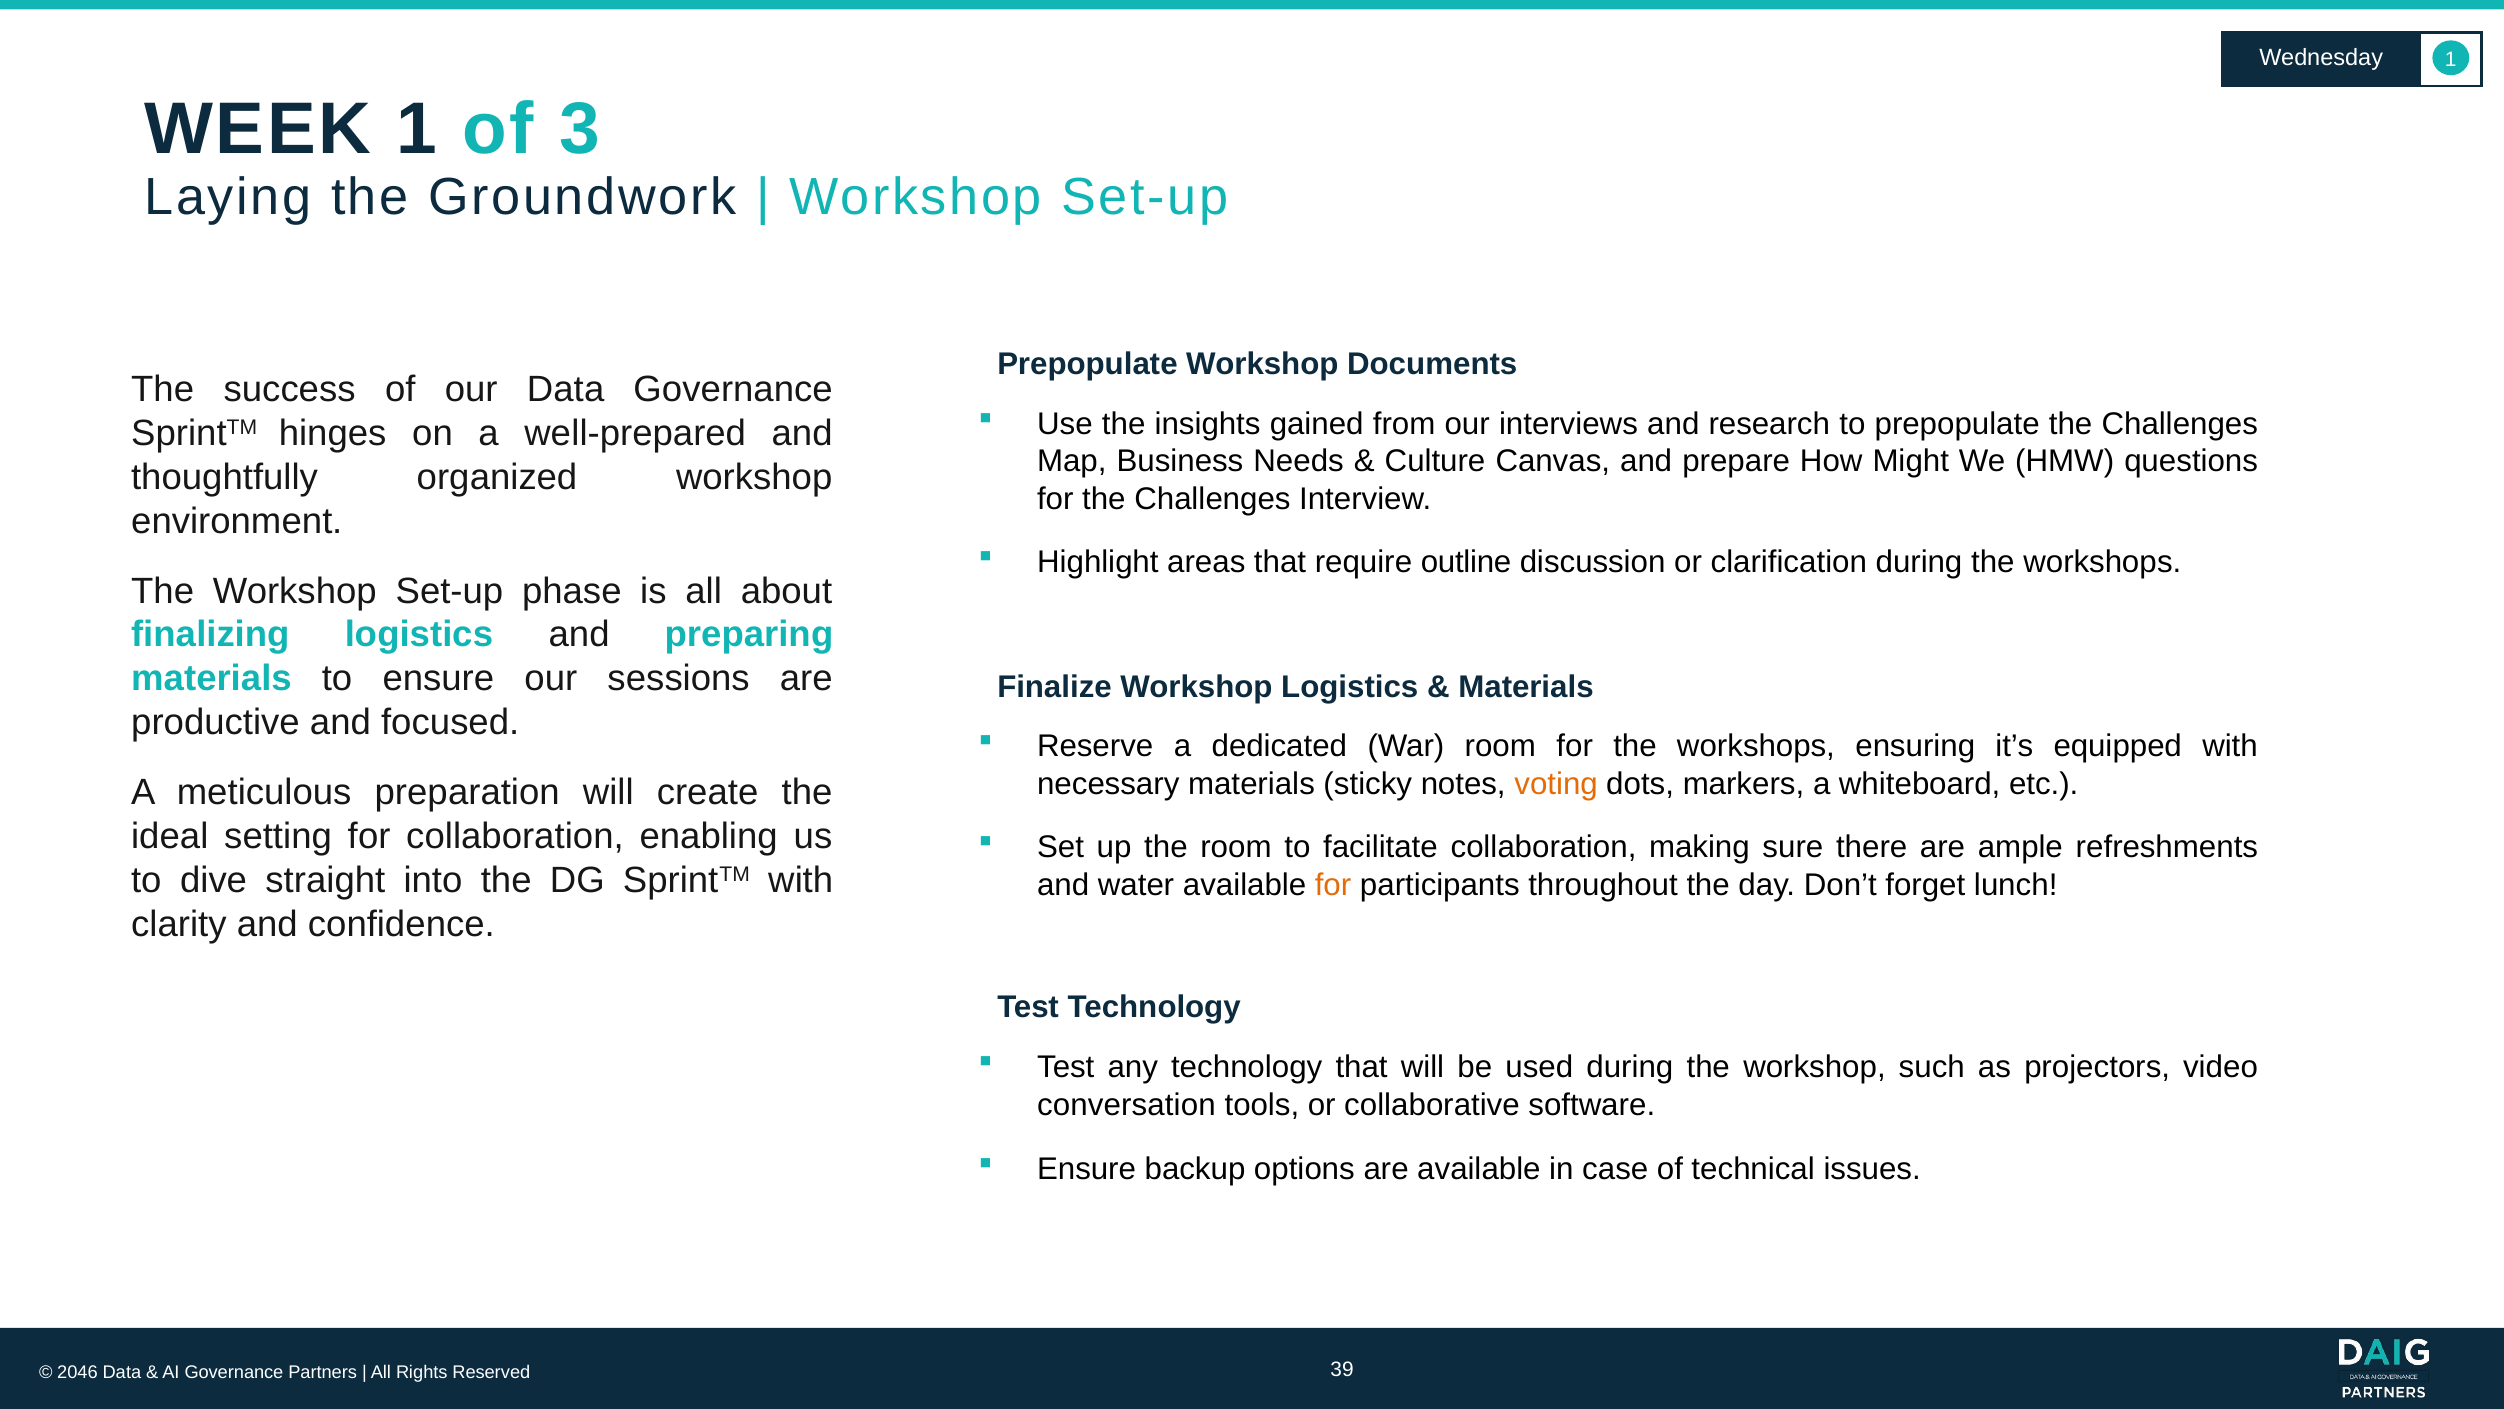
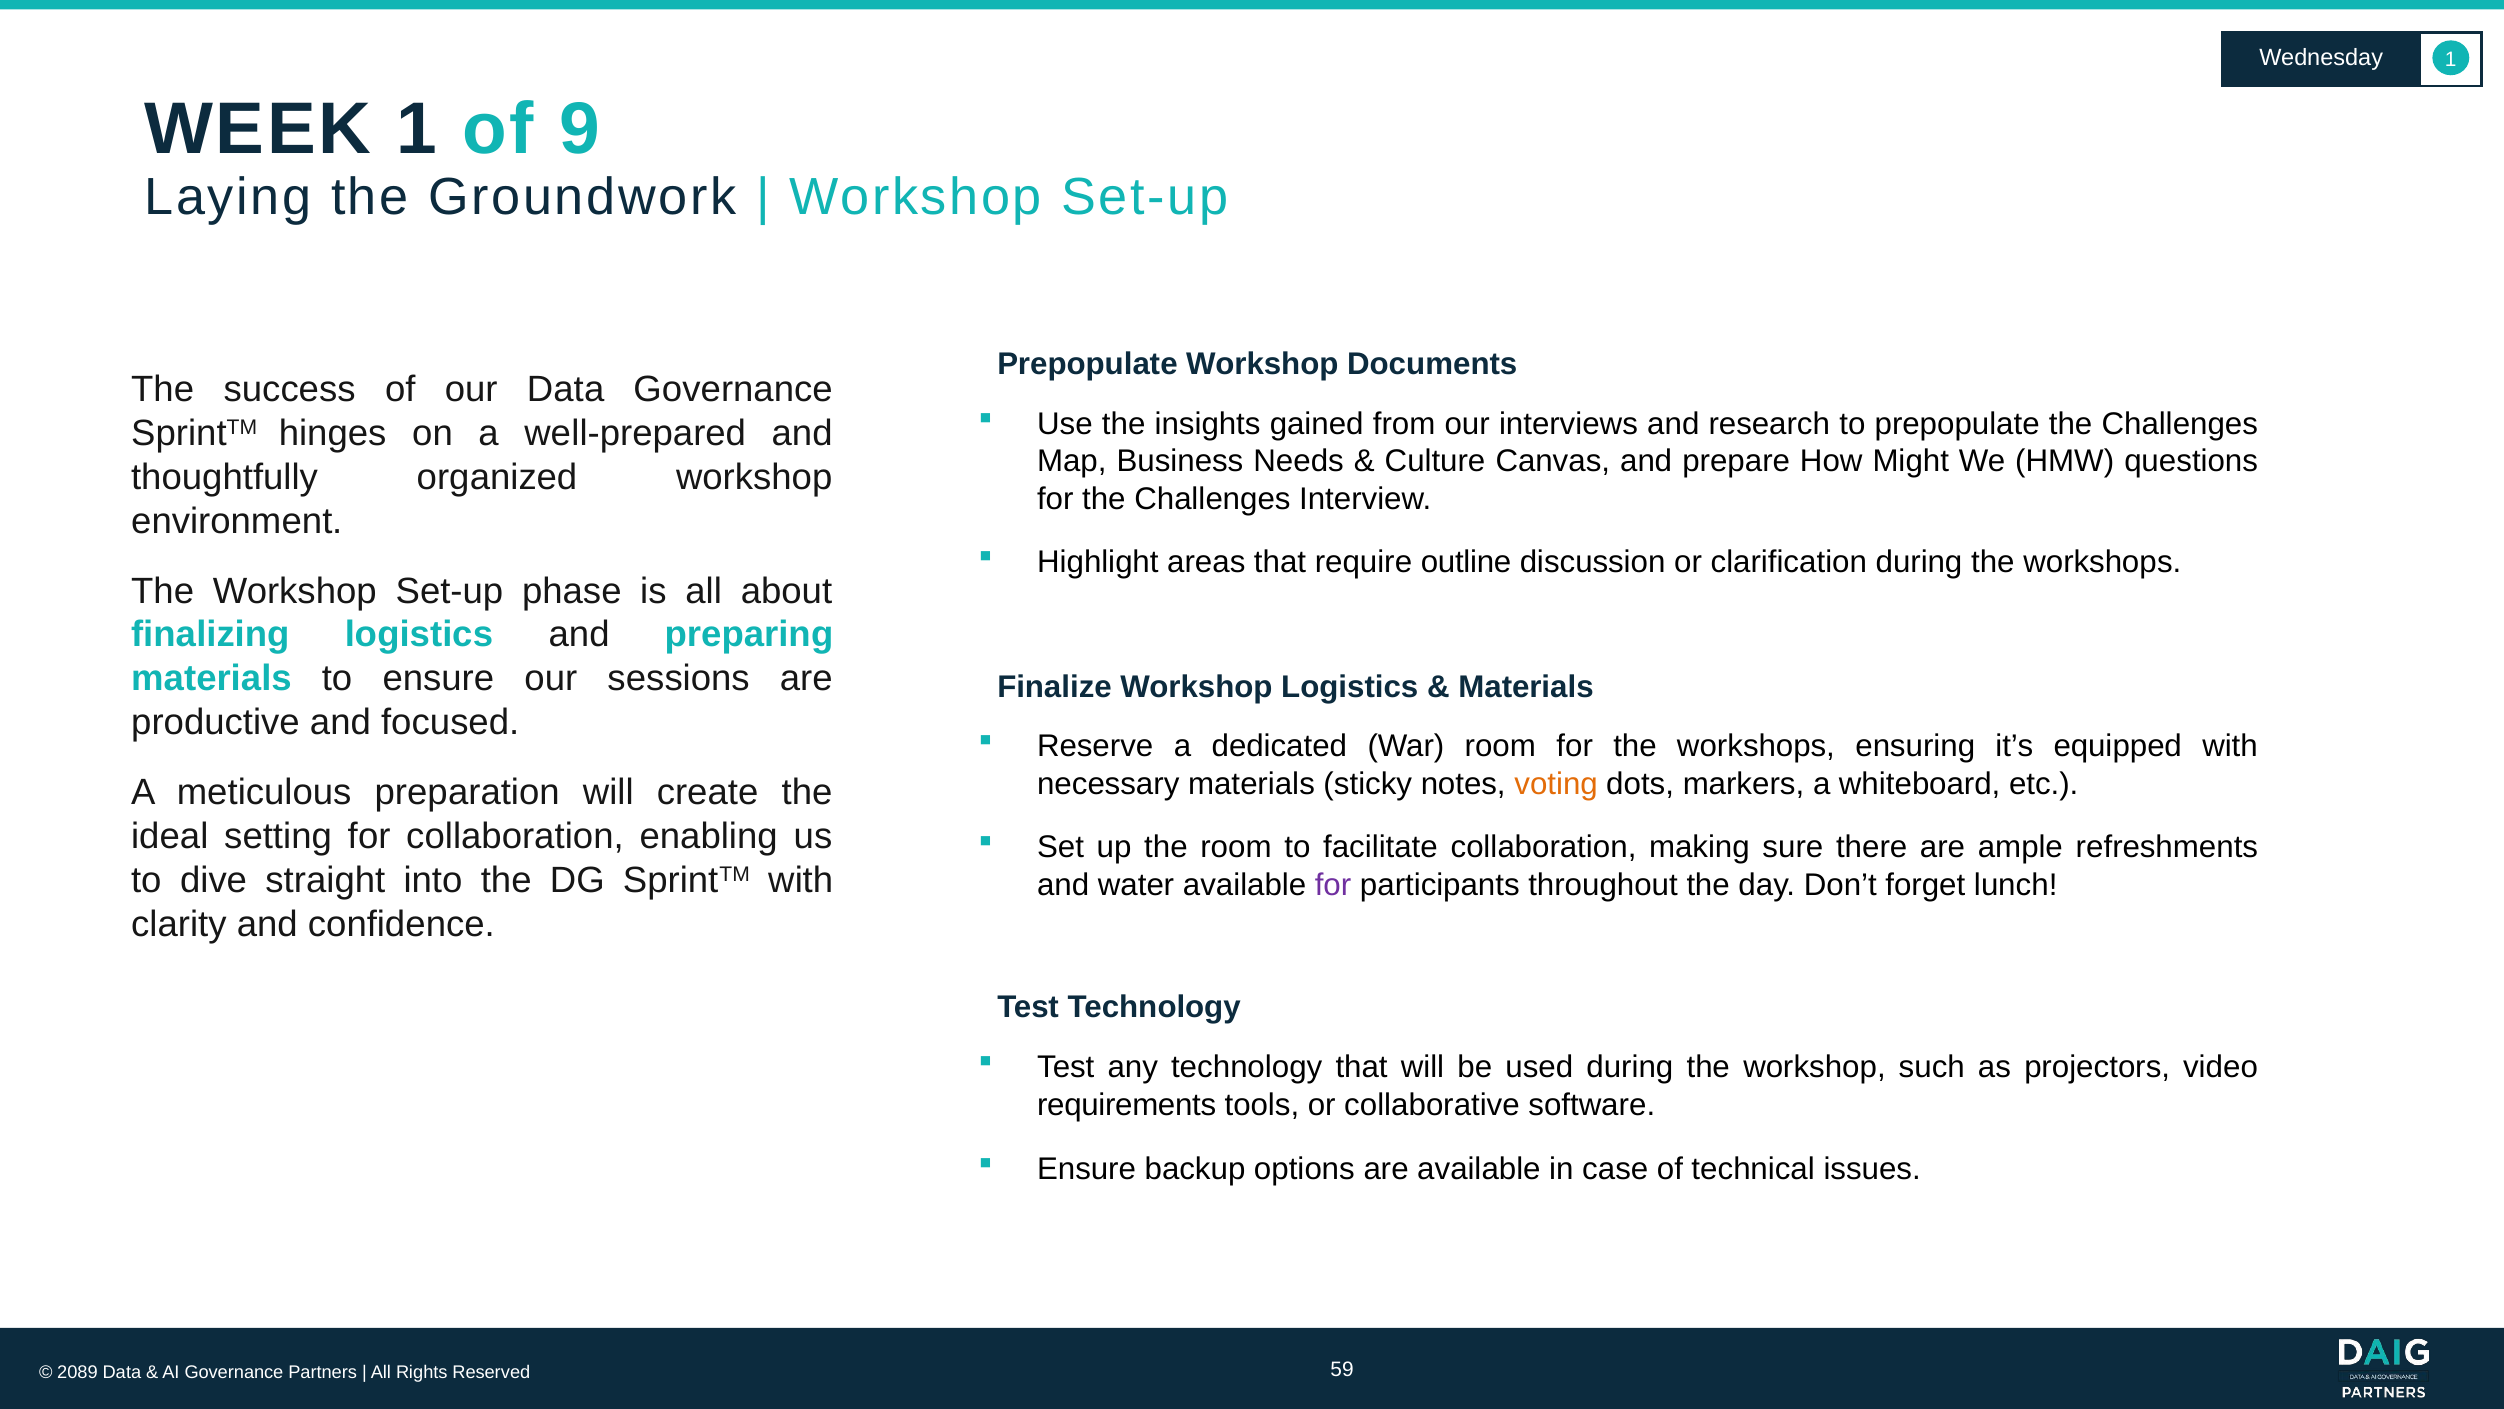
3: 3 -> 9 (579, 130)
for colour: orange -> purple (1333, 885)
conversation: conversation -> requirements (1127, 1105)
2046: 2046 -> 2089 (77, 1372)
39: 39 -> 59 (1342, 1369)
